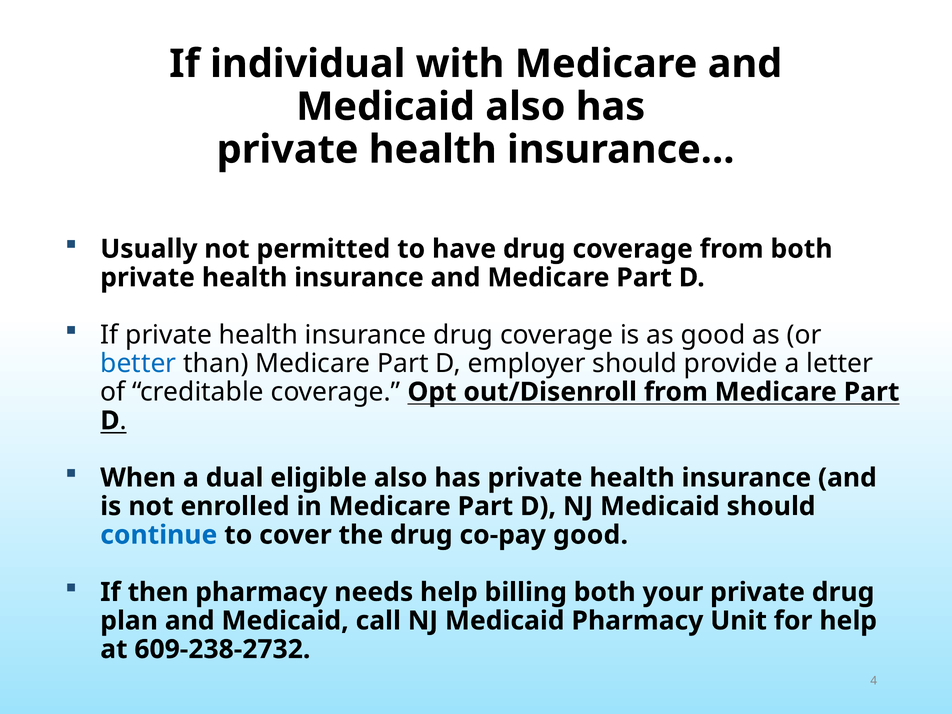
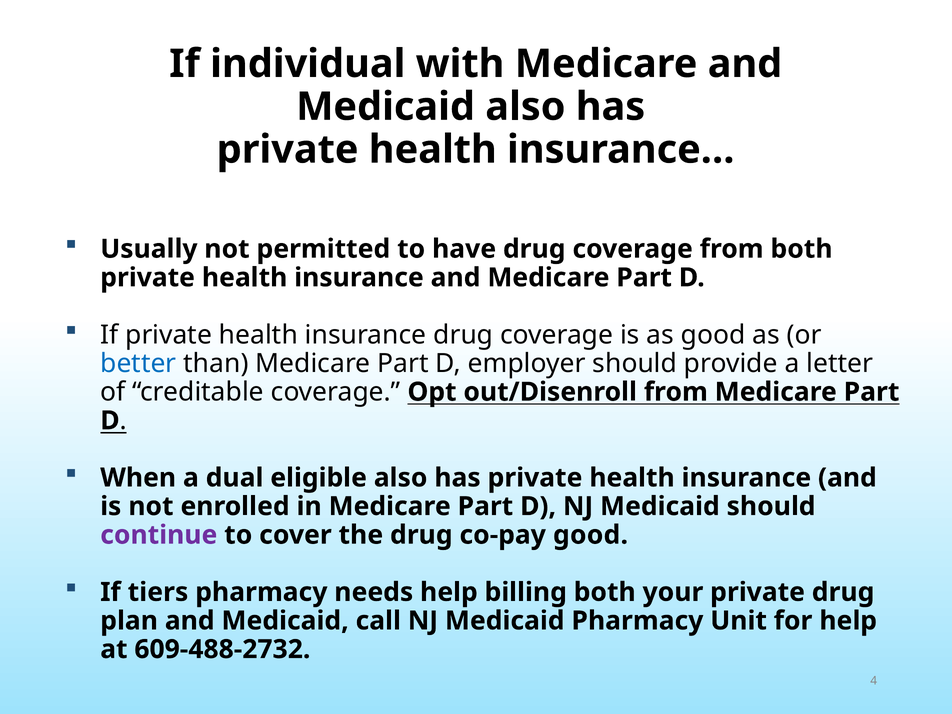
continue colour: blue -> purple (159, 535)
then: then -> tiers (158, 592)
609-238-2732: 609-238-2732 -> 609-488-2732 (222, 649)
